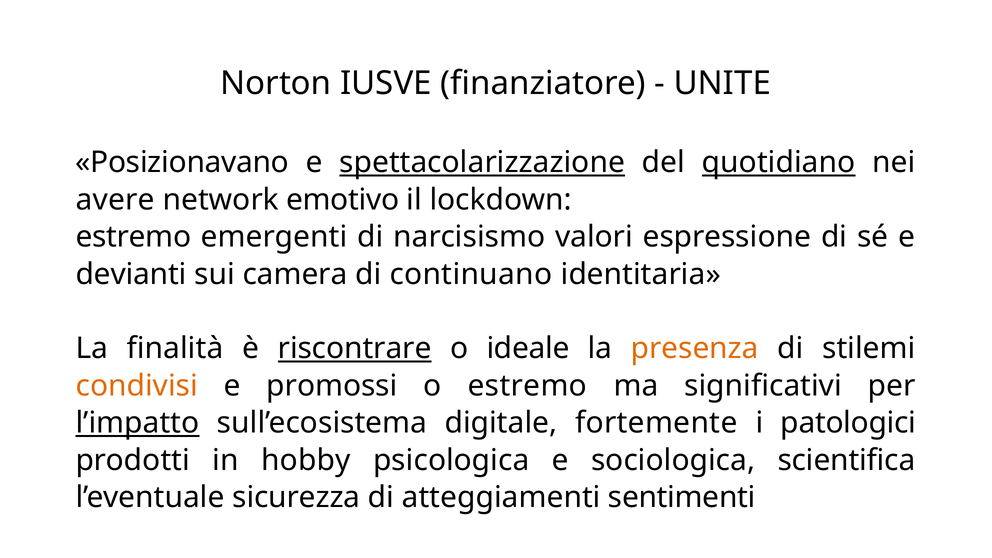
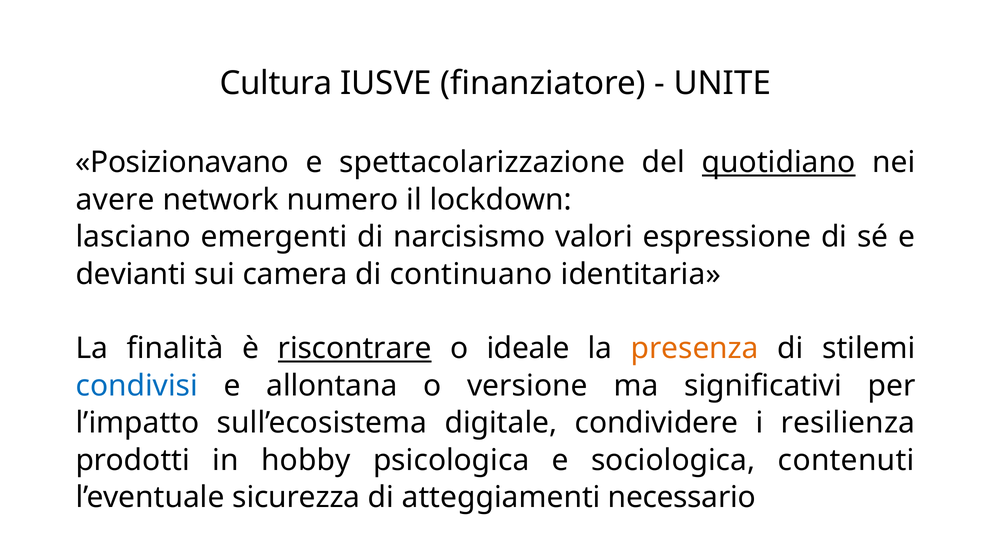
Norton: Norton -> Cultura (276, 83)
spettacolarizzazione underline: present -> none (482, 163)
emotivo: emotivo -> numero (343, 200)
estremo: estremo -> lasciano (133, 237)
condivisi colour: orange -> blue (137, 386)
promossi: promossi -> allontana (332, 386)
o estremo: estremo -> versione (527, 386)
l’impatto underline: present -> none (137, 423)
fortemente: fortemente -> condividere (657, 423)
patologici: patologici -> resilienza (848, 423)
scientifica: scientifica -> contenuti (846, 460)
sentimenti: sentimenti -> necessario (682, 497)
